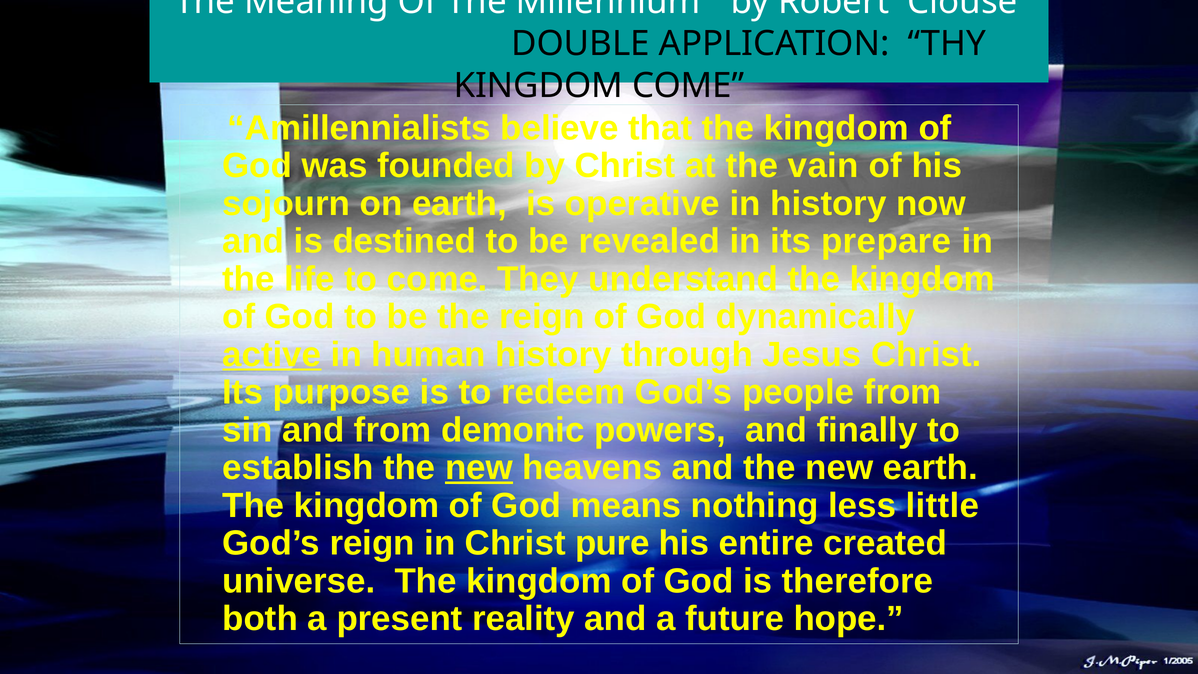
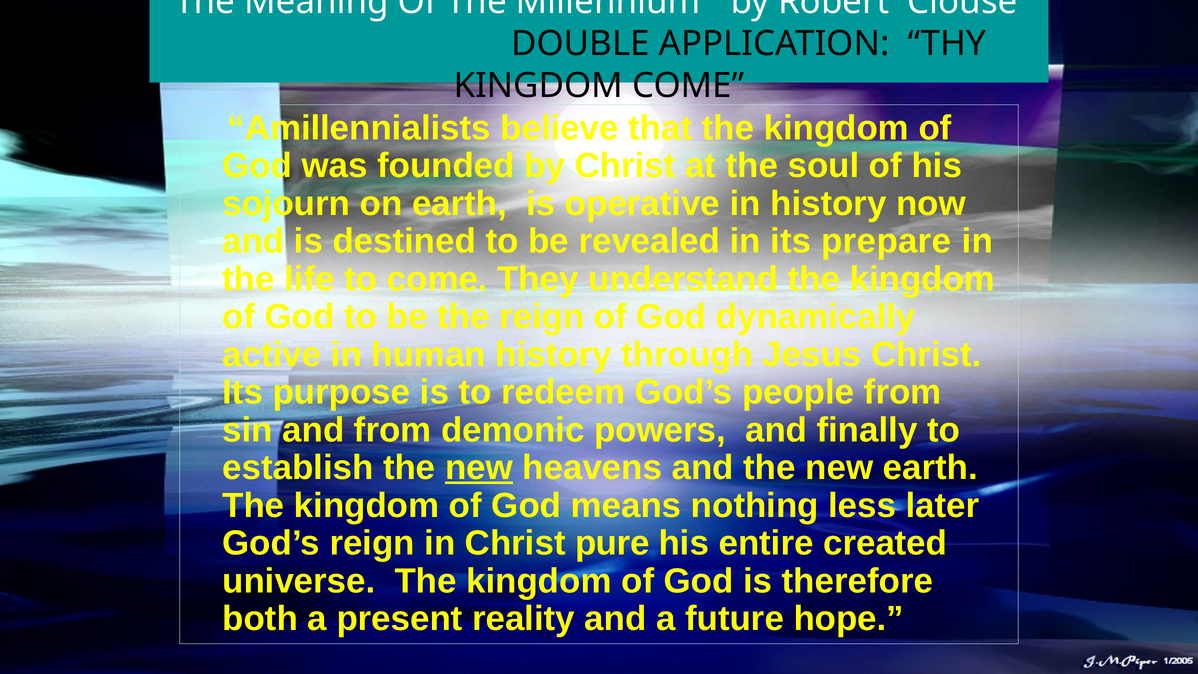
vain: vain -> soul (823, 166)
active underline: present -> none (272, 354)
little: little -> later (943, 505)
